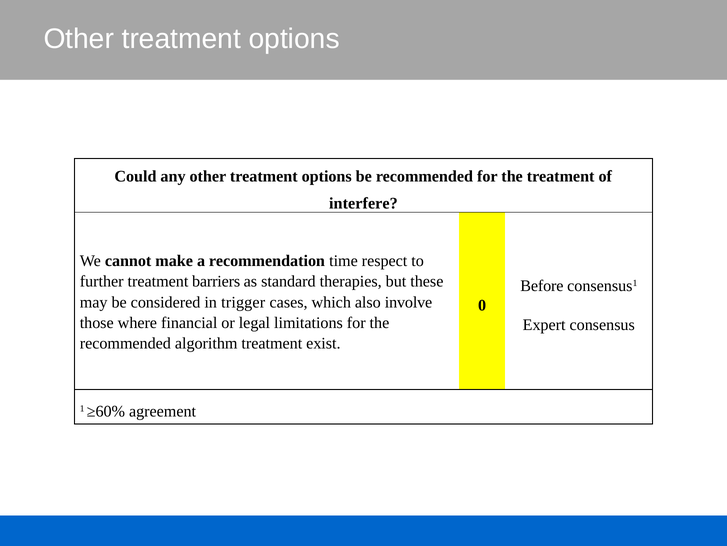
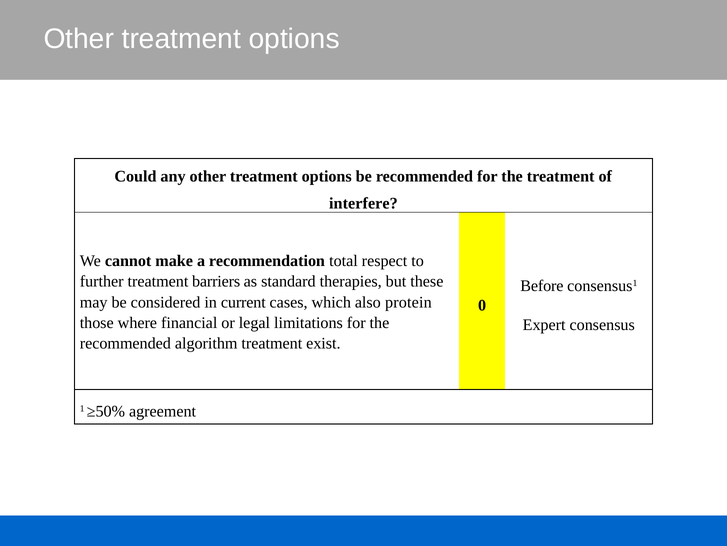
time: time -> total (343, 261)
trigger: trigger -> current (243, 302)
involve: involve -> protein (408, 302)
≥60%: ≥60% -> ≥50% (106, 411)
